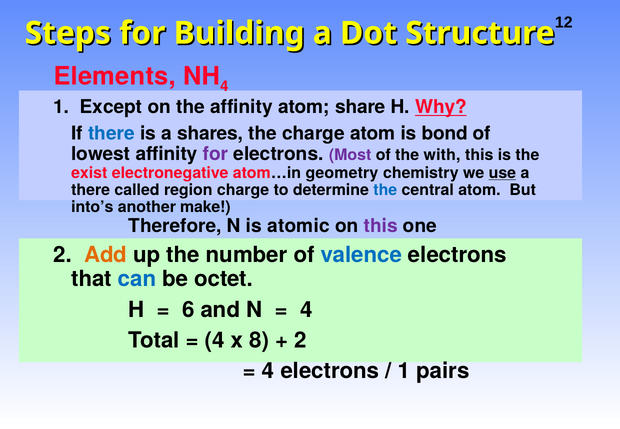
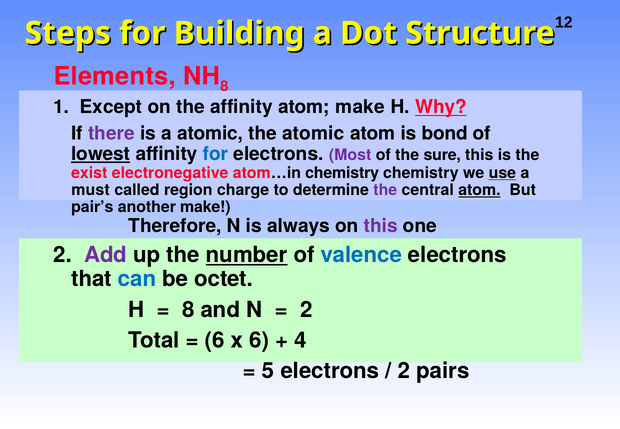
4: 4 -> 8 (224, 87)
atom share: share -> make (360, 107)
there colour: blue -> purple (111, 134)
a shares: shares -> atomic (210, 134)
the charge: charge -> atomic (313, 134)
lowest underline: none -> present (101, 154)
for colour: purple -> blue (216, 154)
with: with -> sure (442, 155)
atom…in geometry: geometry -> chemistry (342, 173)
there: there -> must (91, 190)
the colour: blue -> purple (385, 190)
atom underline: none -> present (479, 190)
into’s: into’s -> pair’s (92, 207)
atomic: atomic -> always (299, 226)
Add colour: orange -> purple (106, 255)
number underline: none -> present (247, 255)
6: 6 -> 8 (188, 310)
4: 4 -> 2 (306, 310)
4: 4 -> 6 (215, 341)
x 8: 8 -> 6 (259, 341)
2: 2 -> 4 (301, 341)
4: 4 -> 5 (268, 371)
1: 1 -> 2 (404, 371)
